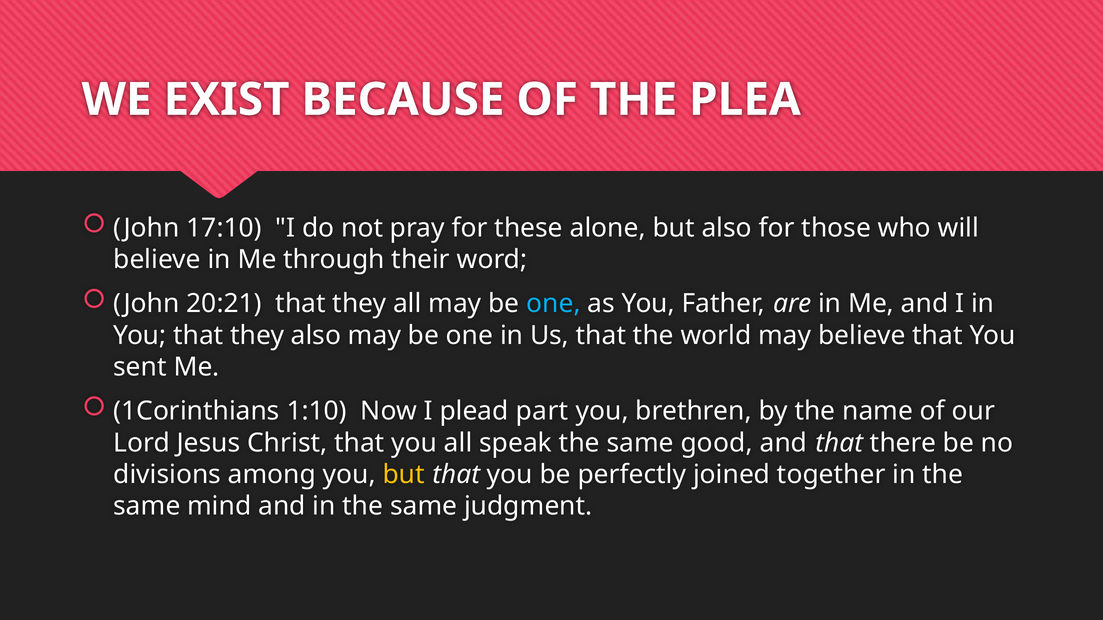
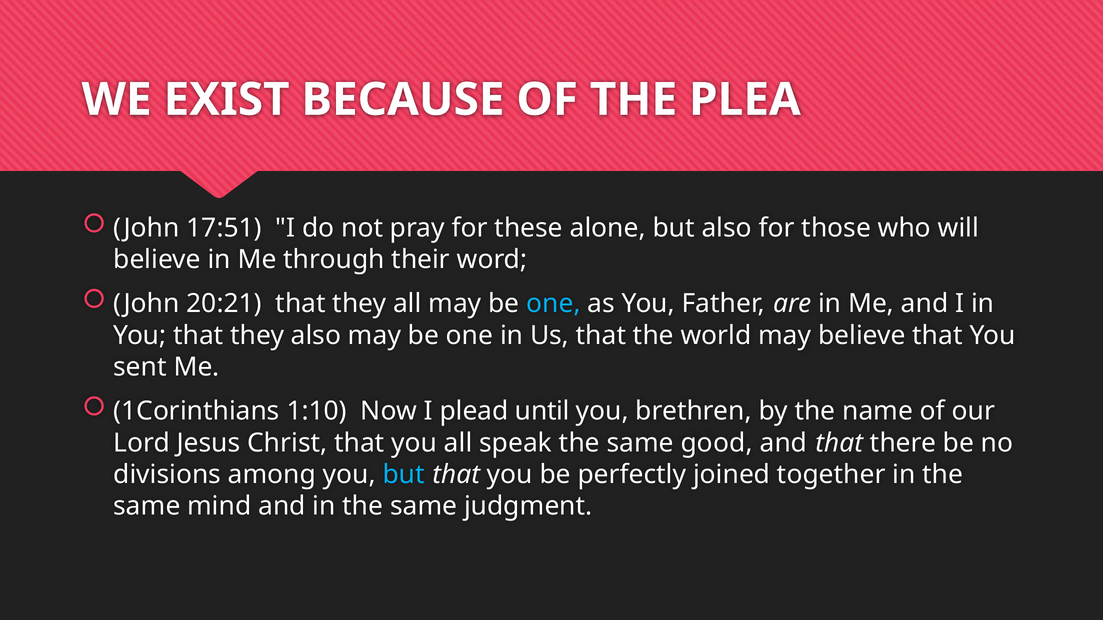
17:10: 17:10 -> 17:51 (224, 228)
part: part -> until (542, 411)
but colour: yellow -> light blue (404, 475)
